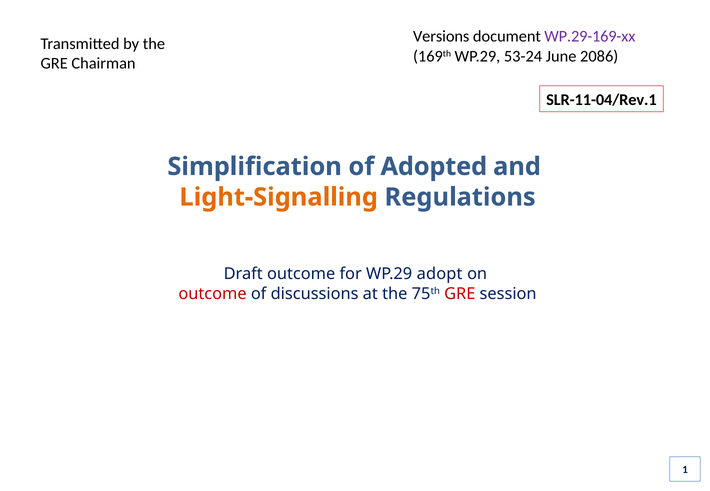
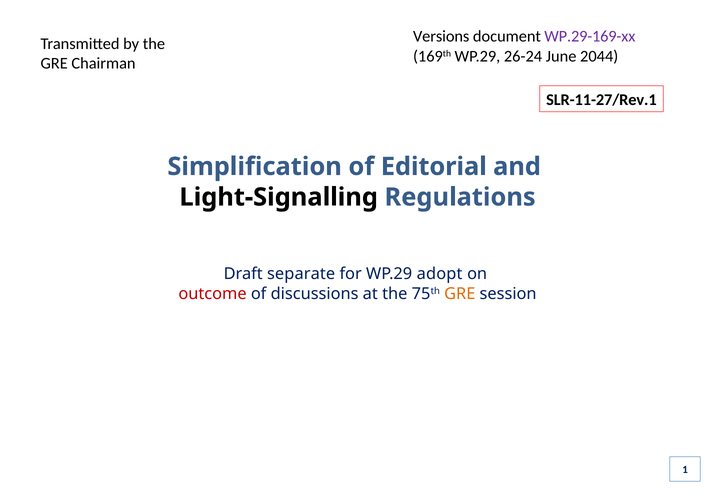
53-24: 53-24 -> 26-24 (523, 56)
2086: 2086 -> 2044 (599, 56)
SLR-11-04/Rev.1: SLR-11-04/Rev.1 -> SLR-11-27/Rev.1 (601, 100)
Adopted: Adopted -> Editorial (434, 167)
Light-Signalling colour: orange -> black (279, 197)
Draft outcome: outcome -> separate (301, 274)
GRE colour: red -> orange (460, 294)
